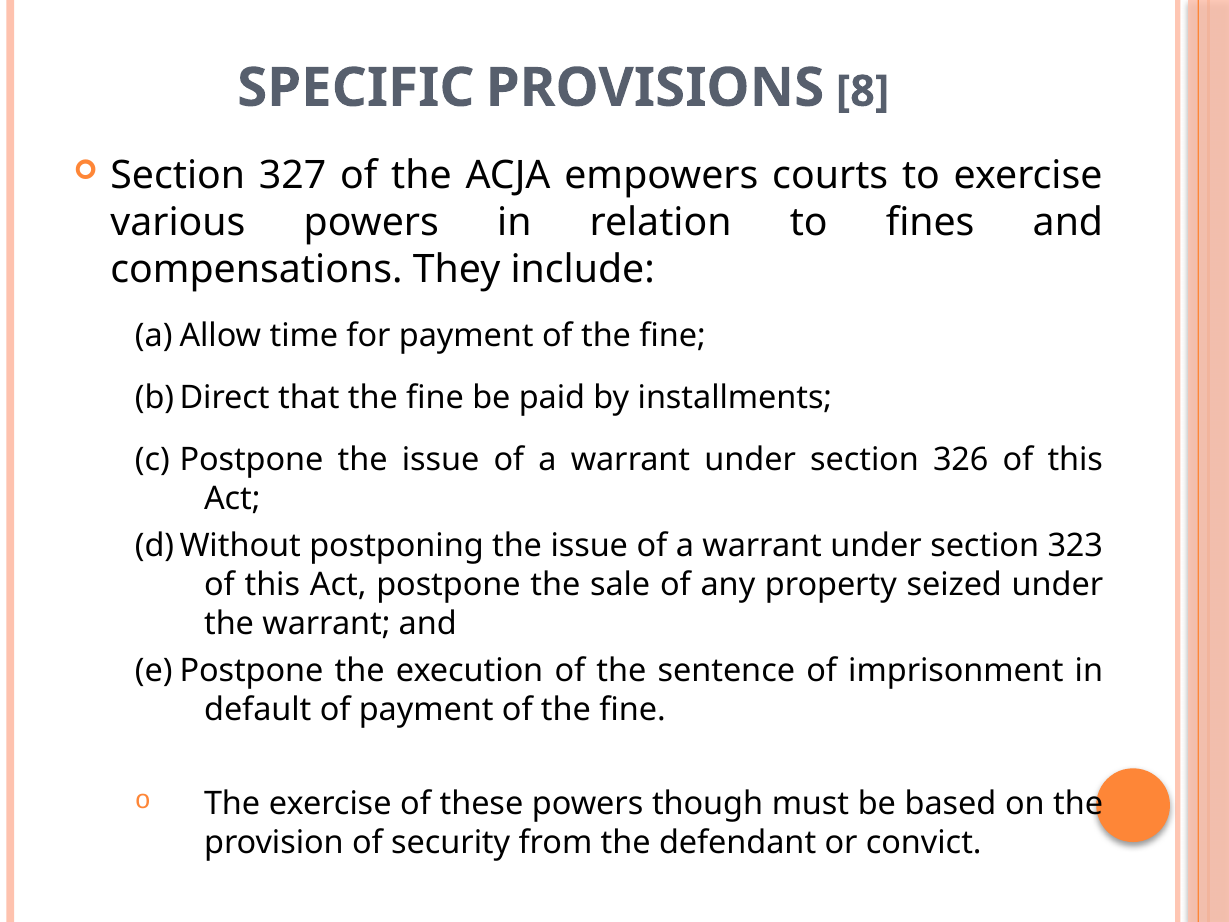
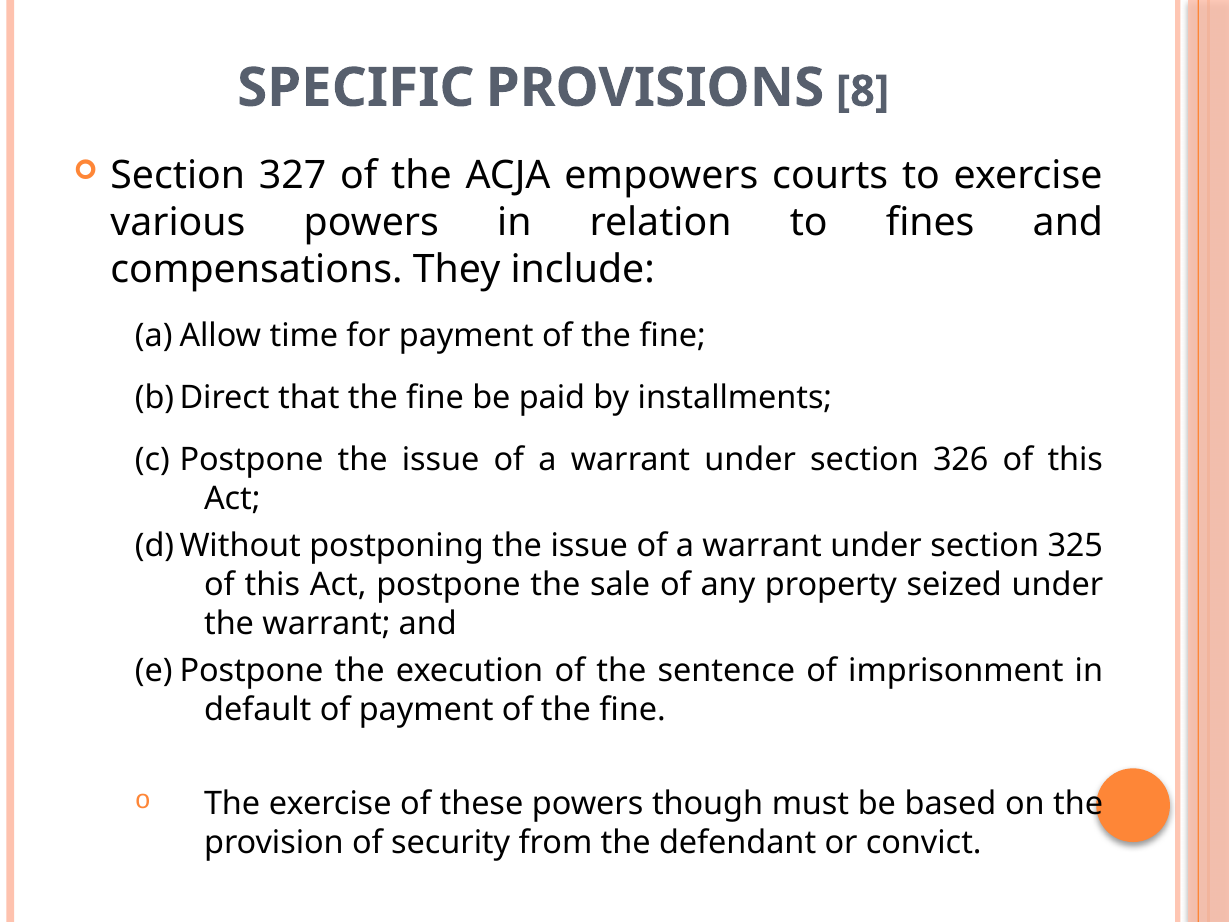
323: 323 -> 325 (1075, 546)
